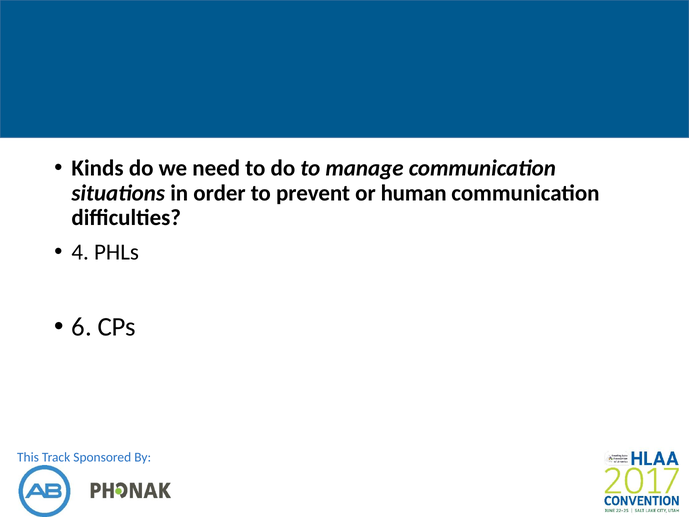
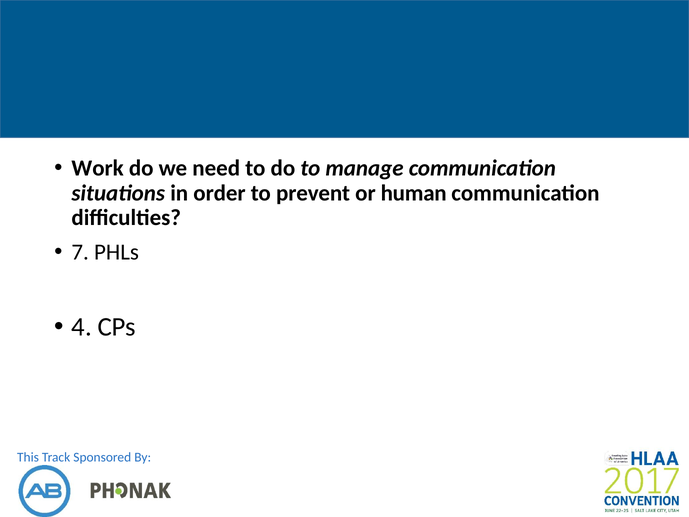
Kinds: Kinds -> Work (98, 168)
4: 4 -> 7 (80, 252)
6: 6 -> 4 (82, 327)
